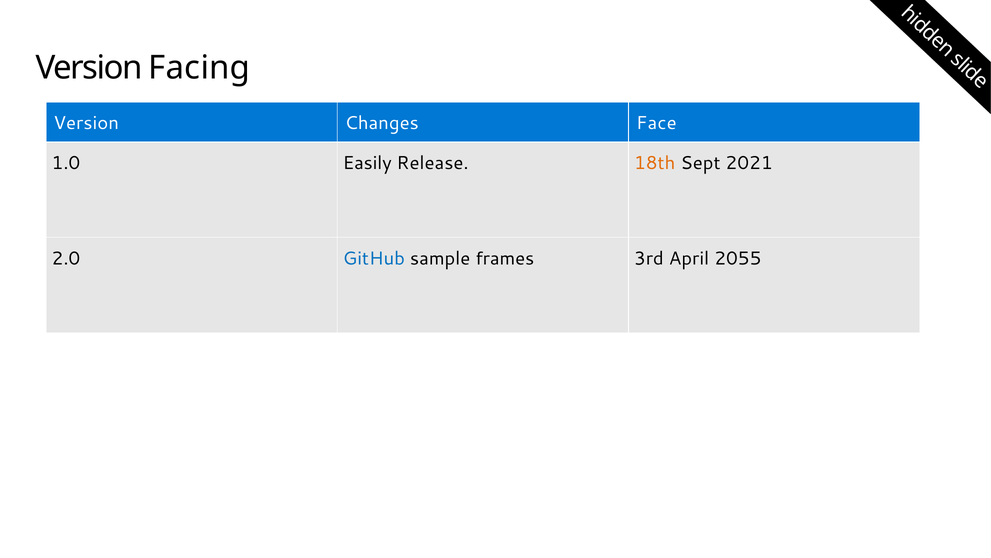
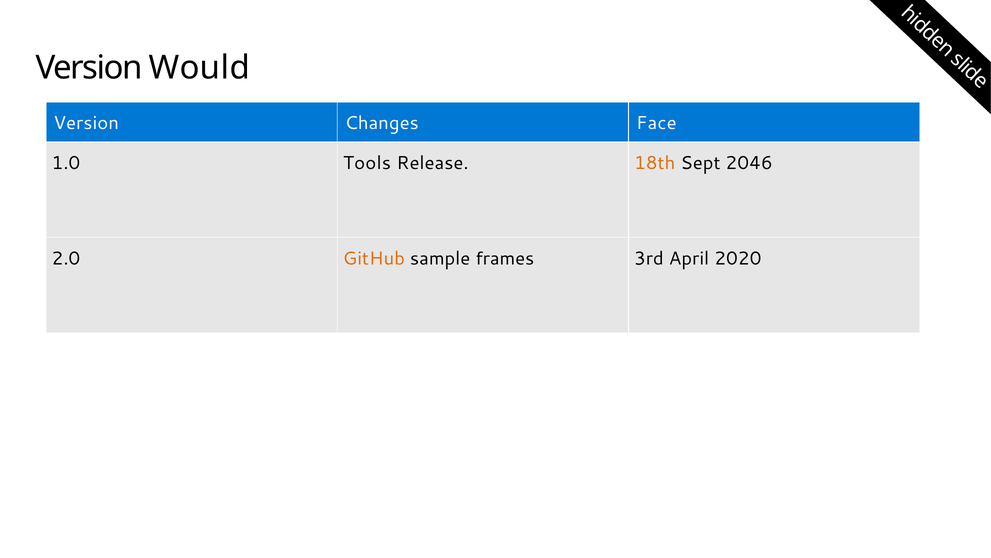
Facing: Facing -> Would (199, 68)
Easily: Easily -> Tools (367, 163)
2021: 2021 -> 2046 (749, 163)
GitHub colour: blue -> orange (374, 258)
2055: 2055 -> 2020 (738, 258)
